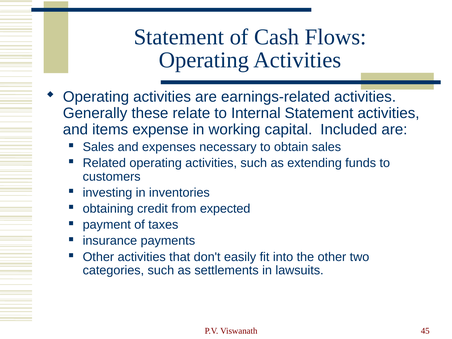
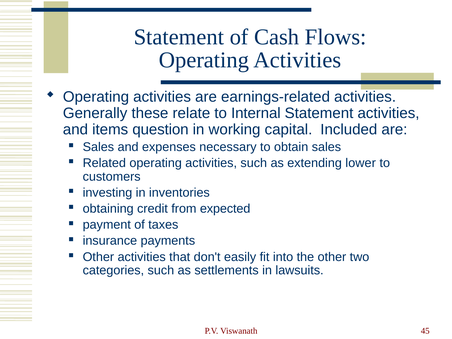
expense: expense -> question (160, 129)
funds: funds -> lower (361, 163)
